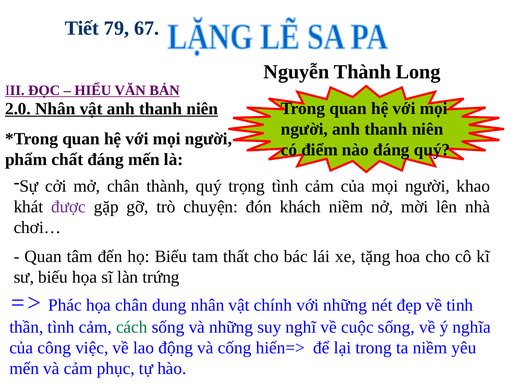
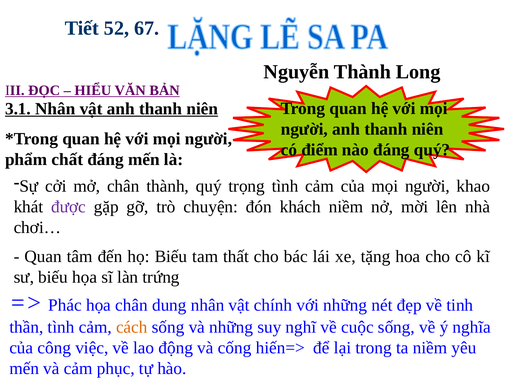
79: 79 -> 52 (117, 28)
2.0: 2.0 -> 3.1 (18, 109)
cách colour: green -> orange (132, 328)
